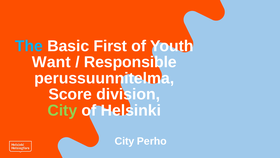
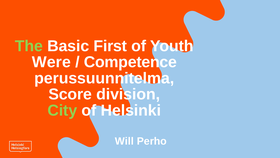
The colour: light blue -> light green (29, 46)
Want: Want -> Were (51, 62)
Responsible: Responsible -> Competence (130, 62)
City: City -> Will (124, 141)
